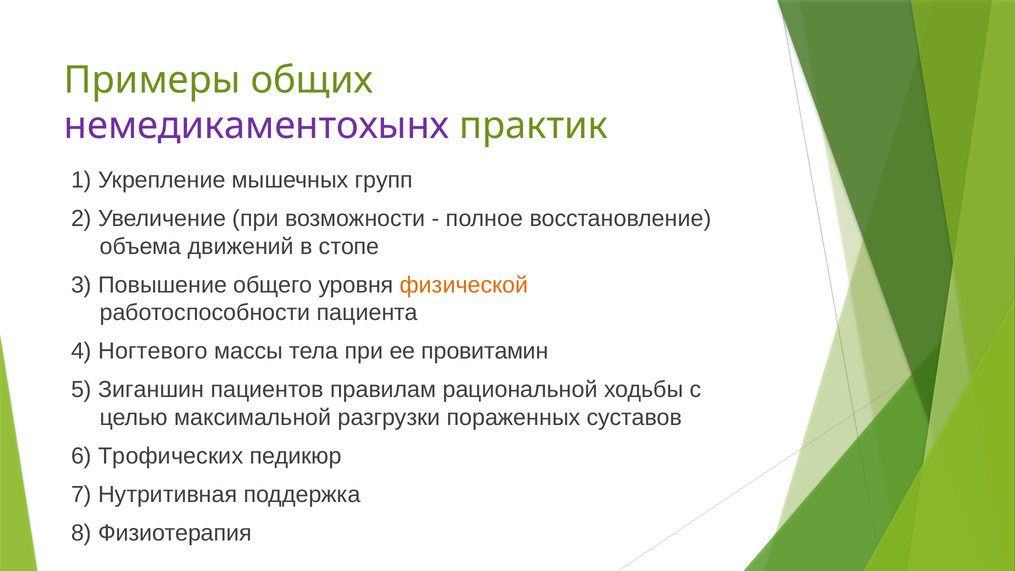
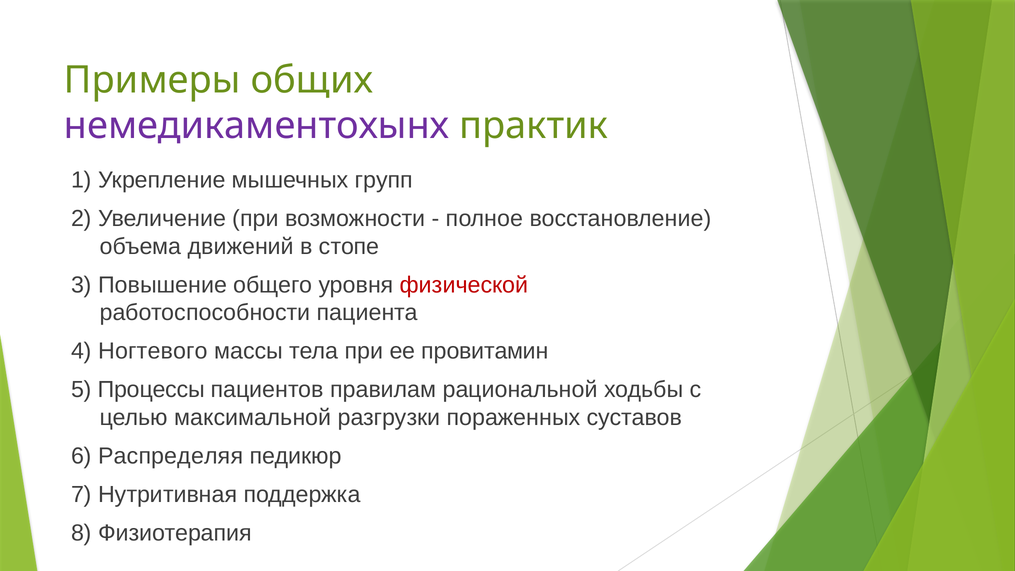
физической colour: orange -> red (464, 285)
Зигaншин: Зигaншин -> Процессы (151, 390)
Трофических: Трофических -> Распределяя (171, 456)
